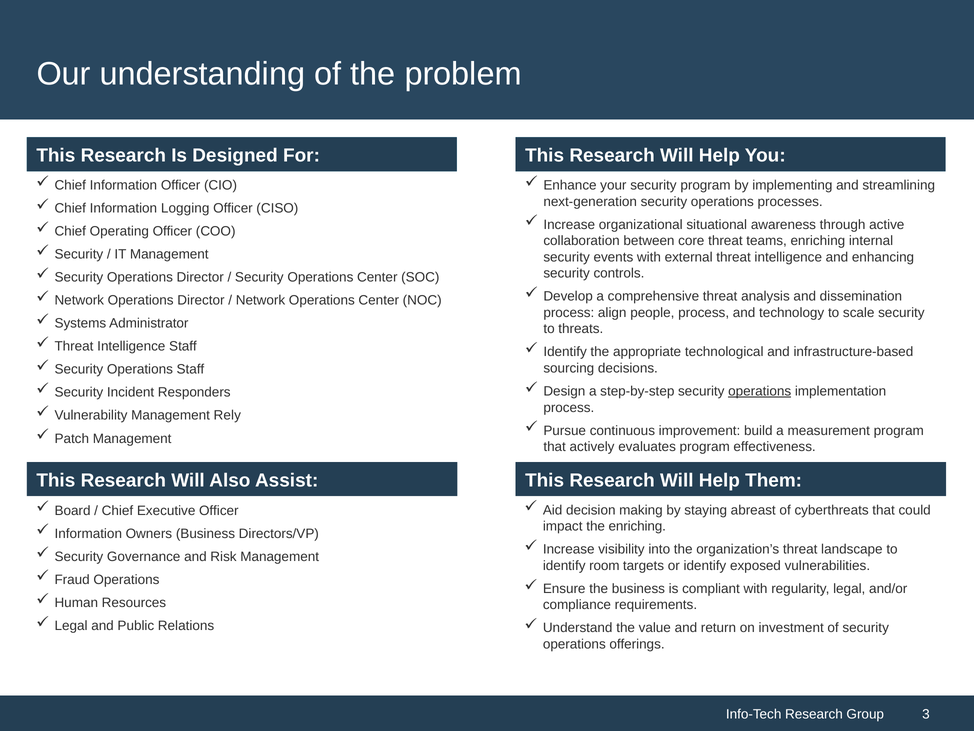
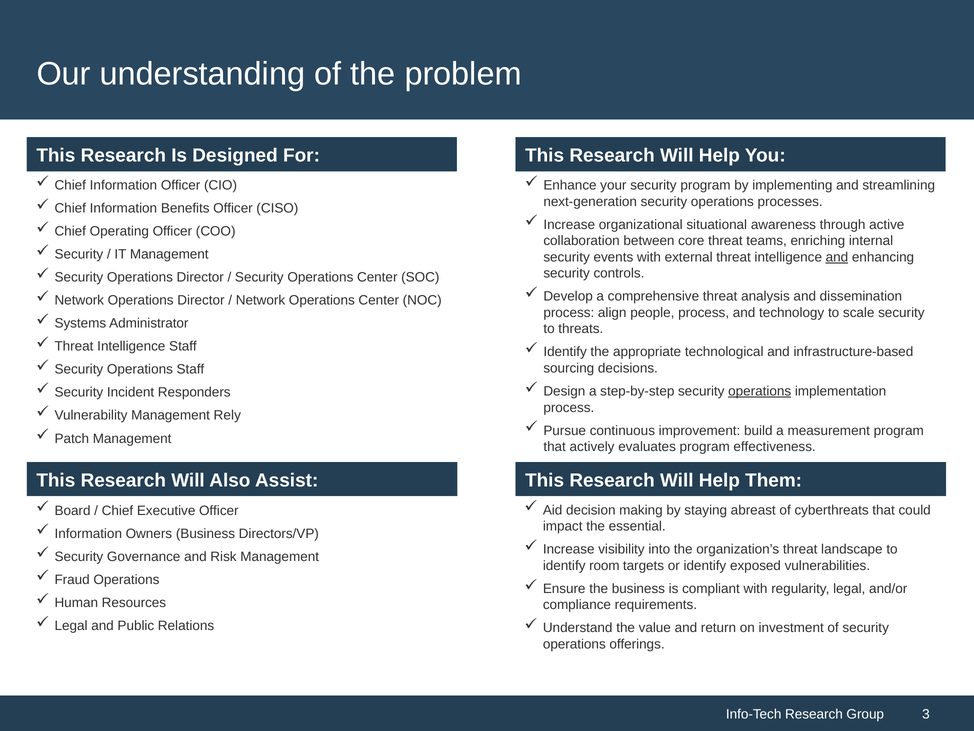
Logging: Logging -> Benefits (185, 208)
and underline: none -> present (837, 257)
the enriching: enriching -> essential (637, 526)
